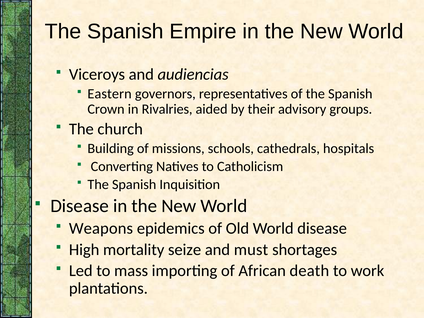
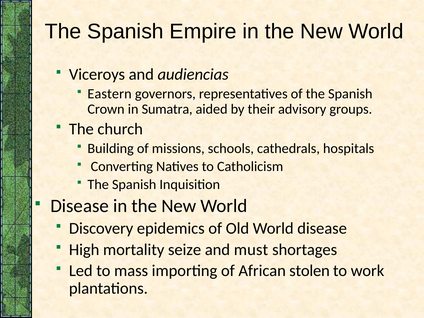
Rivalries: Rivalries -> Sumatra (167, 109)
Weapons: Weapons -> Discovery (101, 228)
death: death -> stolen (310, 271)
